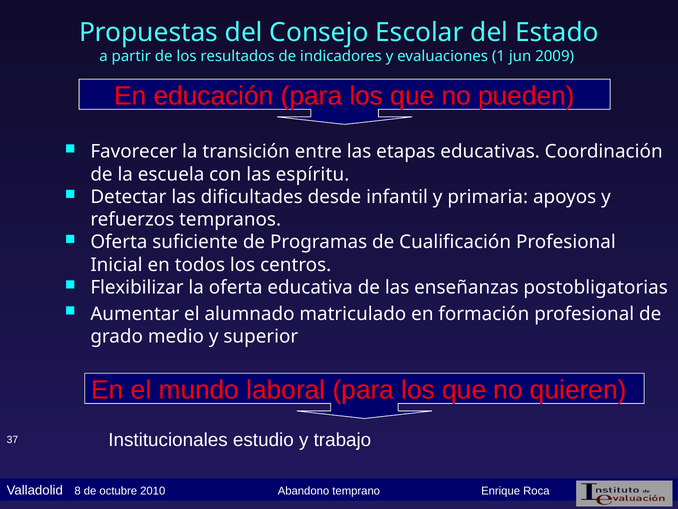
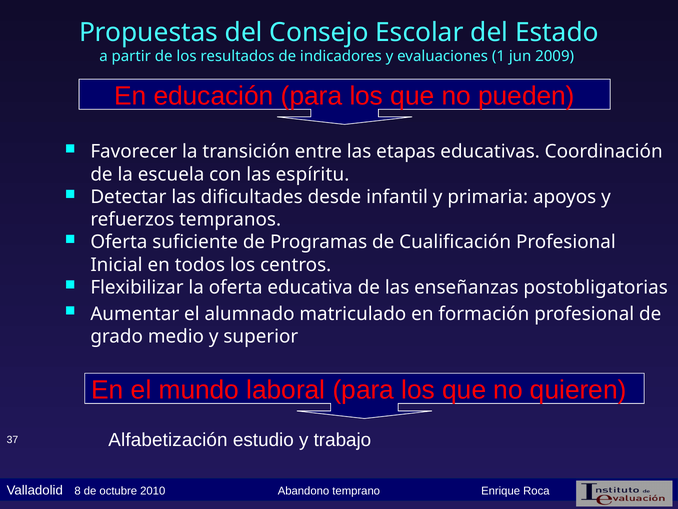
Institucionales: Institucionales -> Alfabetización (168, 440)
